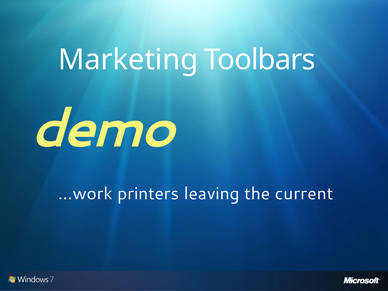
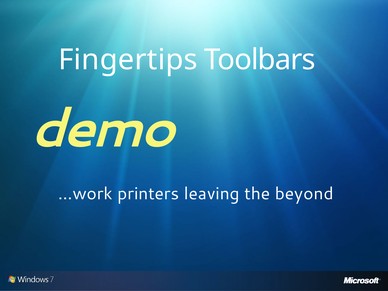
Marketing: Marketing -> Fingertips (128, 60)
current: current -> beyond (304, 194)
